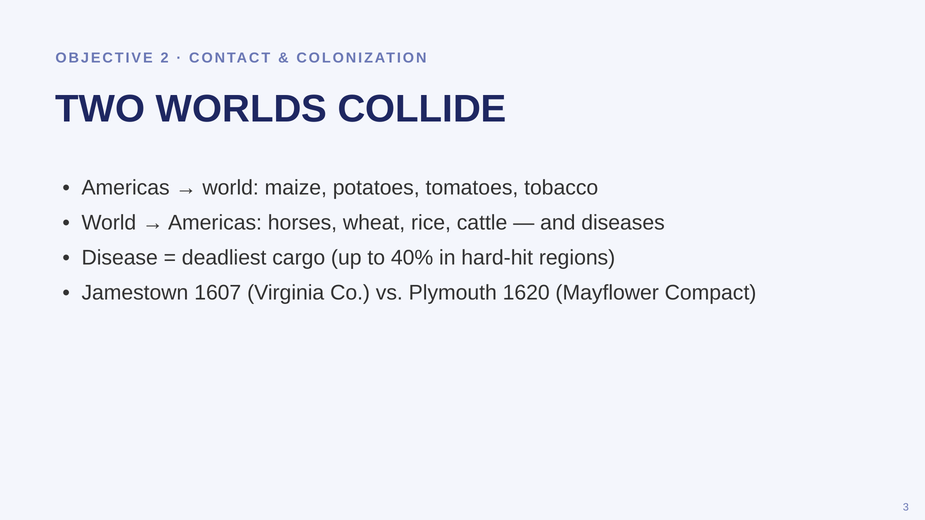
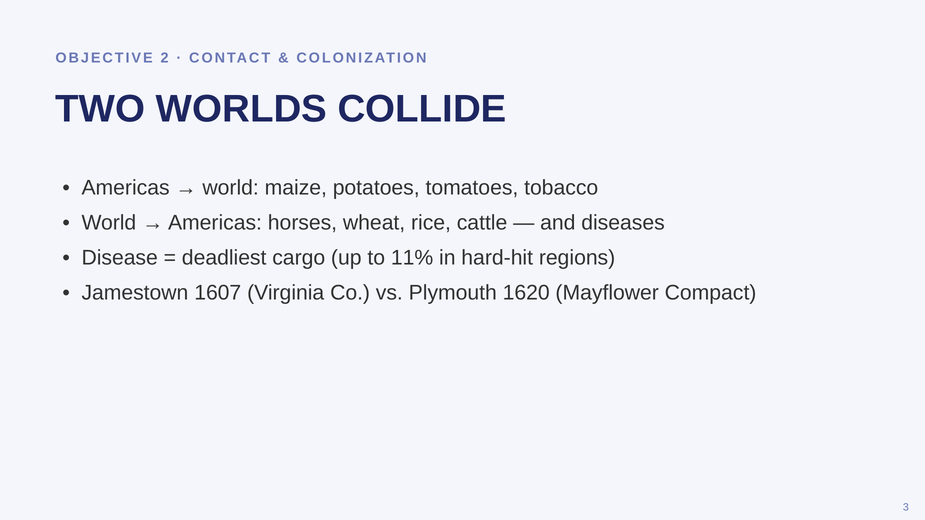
40%: 40% -> 11% (412, 258)
